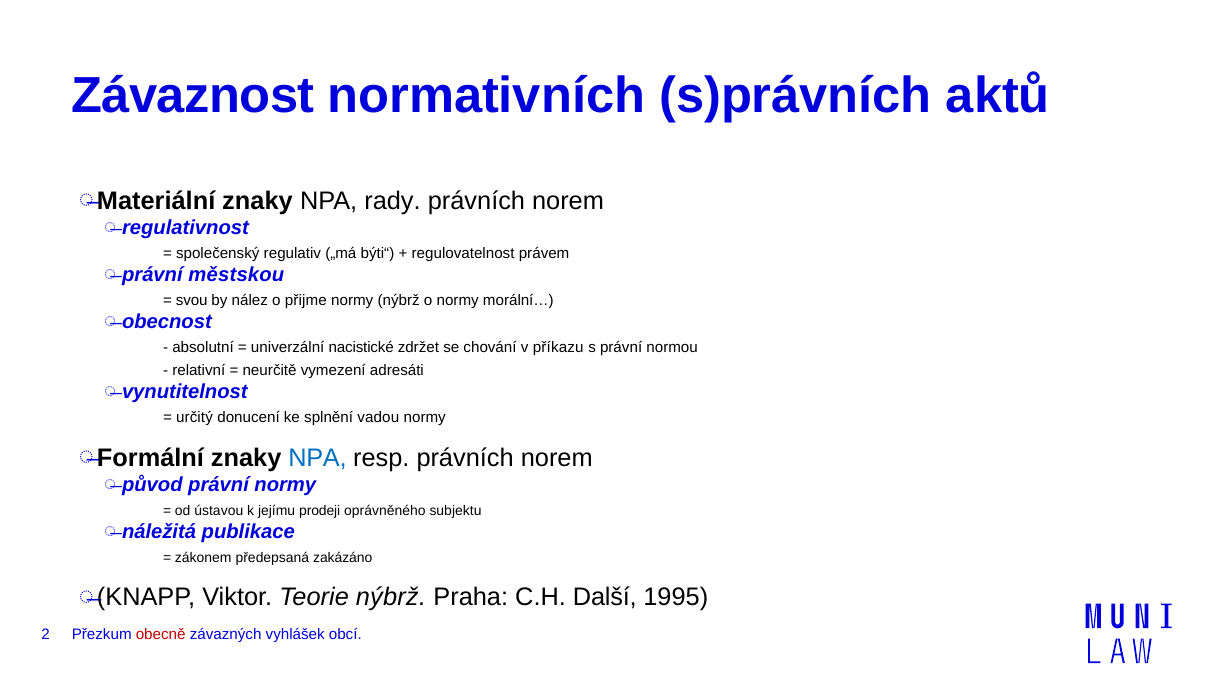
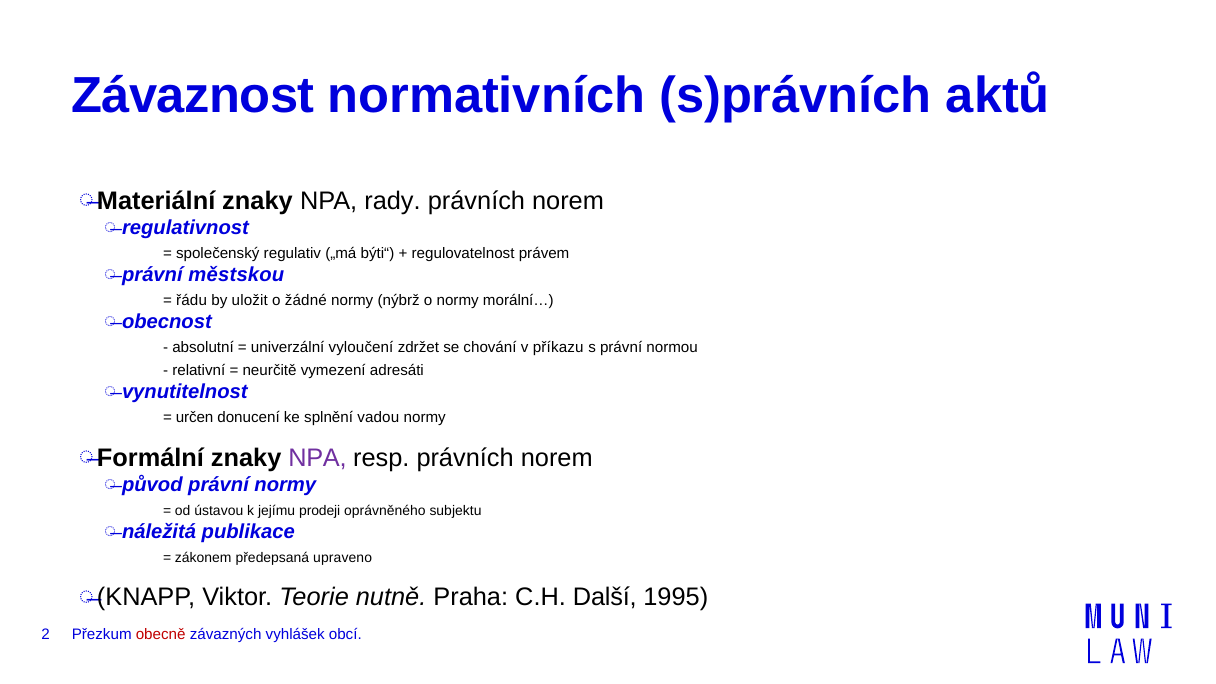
svou: svou -> řádu (192, 301)
nález: nález -> uložit (250, 301)
přijme: přijme -> žádné (306, 301)
nacistické: nacistické -> vyloučení (361, 348)
určitý: určitý -> určen (195, 418)
NPA colour: blue -> purple (317, 458)
zakázáno: zakázáno -> upraveno (343, 558)
Teorie nýbrž: nýbrž -> nutně (391, 598)
